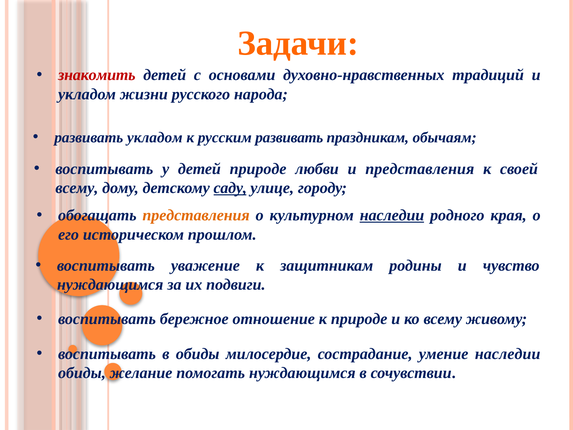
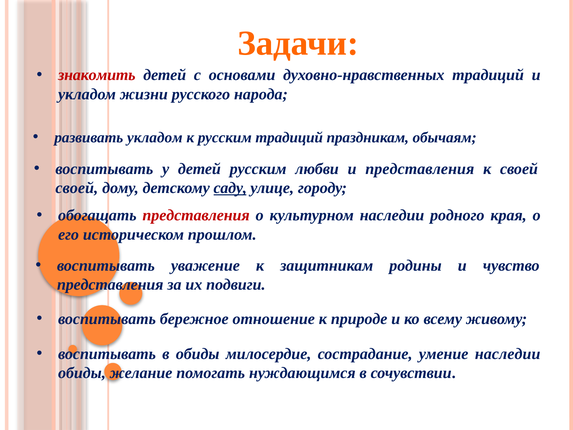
русским развивать: развивать -> традиций (289, 137)
детей природе: природе -> русским (258, 169)
всему: всему -> своей (77, 188)
представления colour: orange -> red (196, 215)
наследии underline: present -> none (392, 215)
нуждающимся: нуждающимся -> представления (110, 285)
